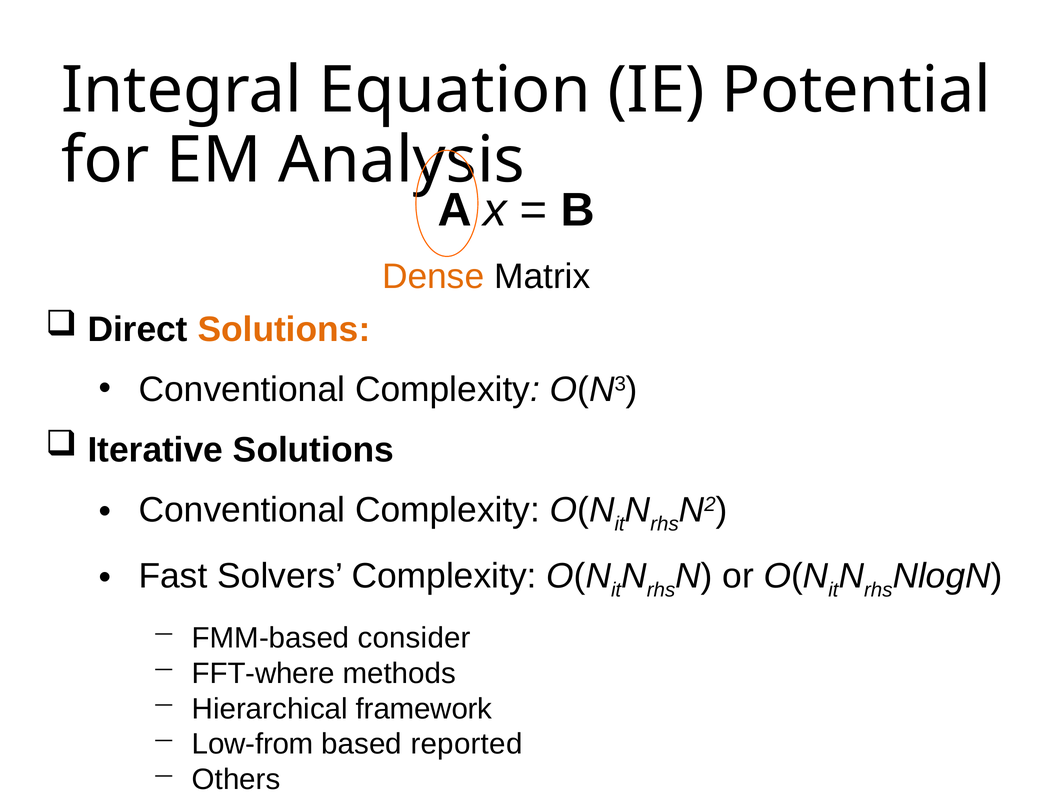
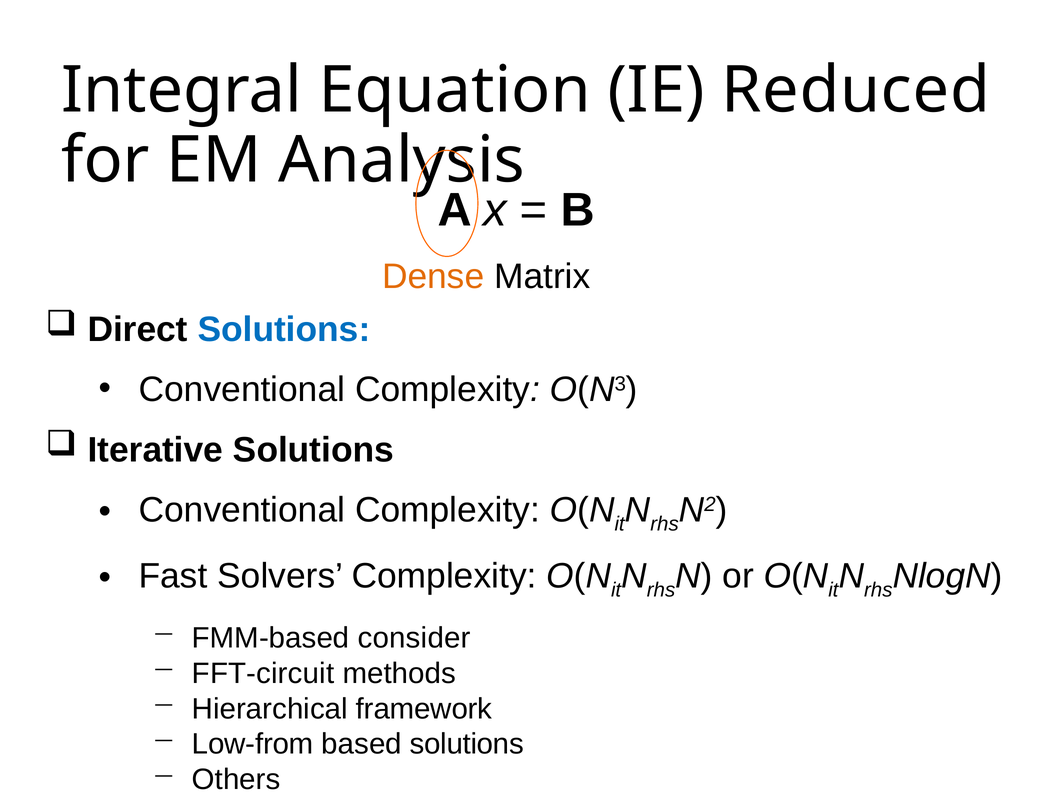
Potential: Potential -> Reduced (856, 91)
Solutions colour: orange -> blue (284, 330)
FFT-where: FFT-where -> FFT-circuit (263, 674)
based reported: reported -> solutions (467, 745)
